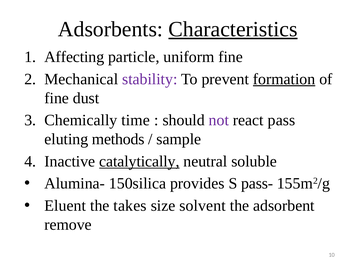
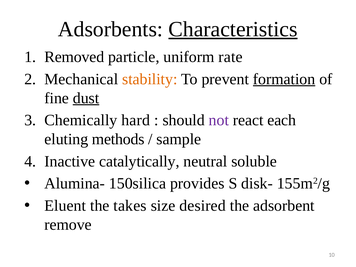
Affecting: Affecting -> Removed (74, 57)
uniform fine: fine -> rate (231, 57)
stability colour: purple -> orange (150, 79)
dust underline: none -> present (86, 98)
time: time -> hard (136, 120)
pass: pass -> each (282, 120)
catalytically underline: present -> none (139, 161)
pass-: pass- -> disk- (257, 184)
solvent: solvent -> desired (203, 206)
